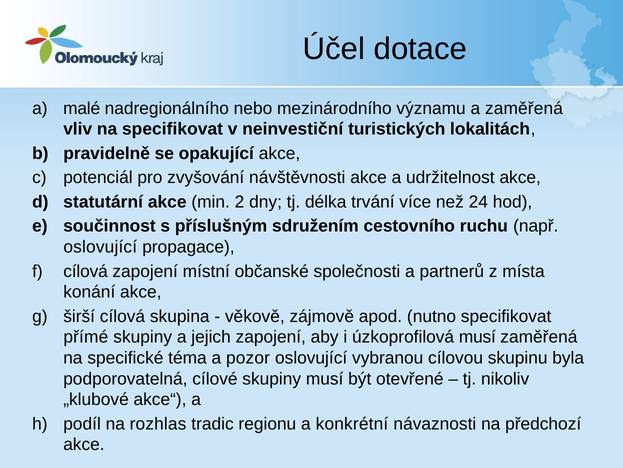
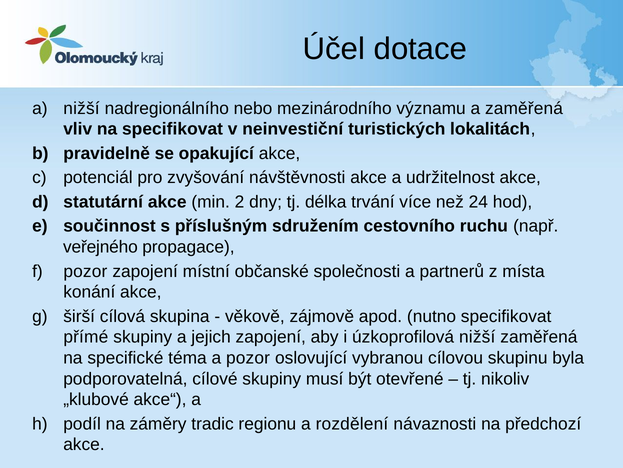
a malé: malé -> nižší (81, 108)
oslovující: oslovující -> veřejného (100, 247)
cílová: cílová -> pozor (85, 271)
úzkoprofilová musí: musí -> nižší (477, 337)
rozhlas: rozhlas -> záměry (158, 423)
konkrétní: konkrétní -> rozdělení (352, 423)
